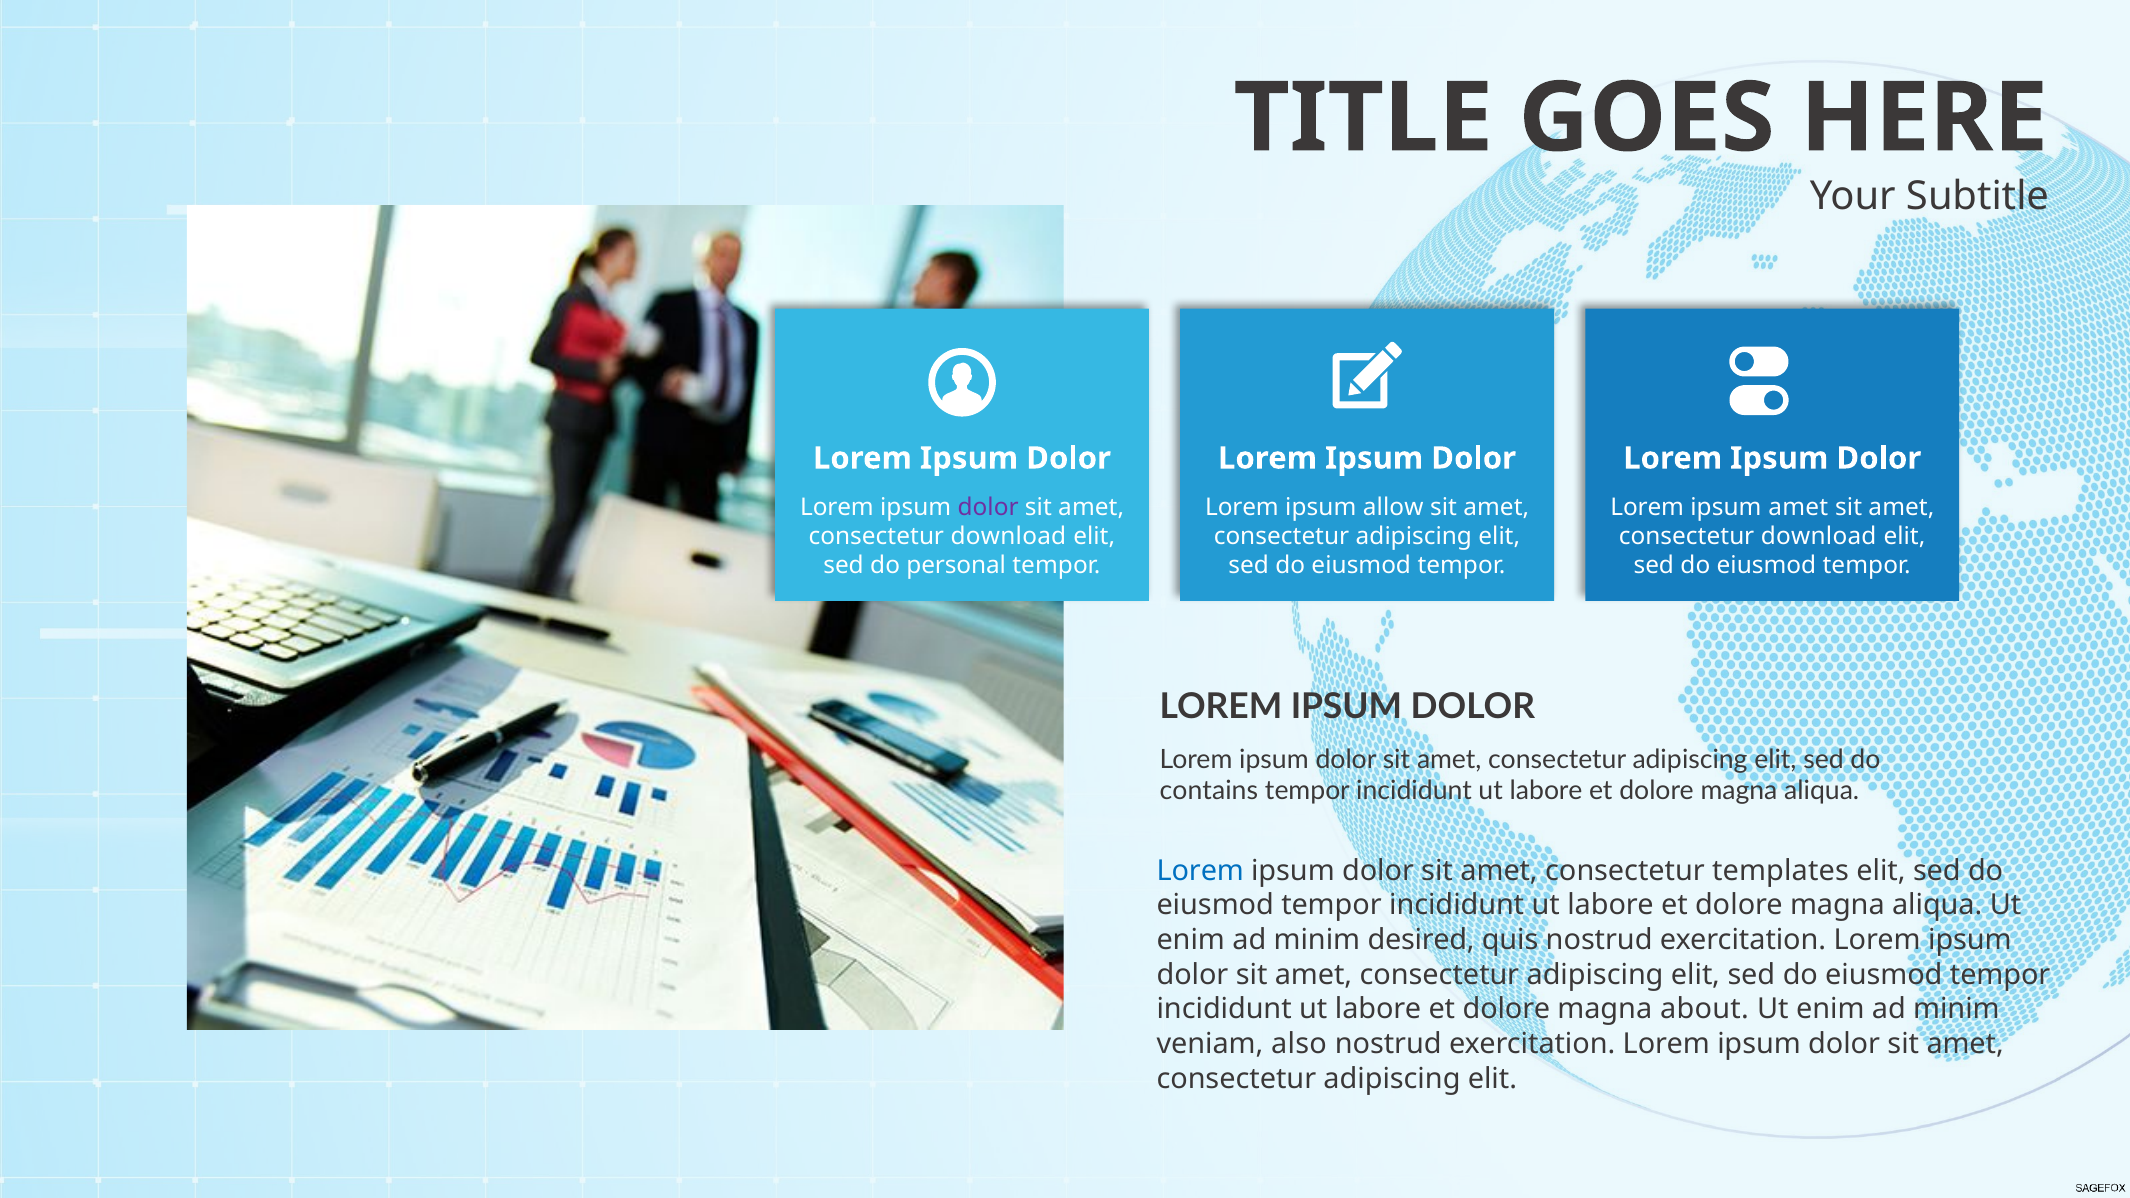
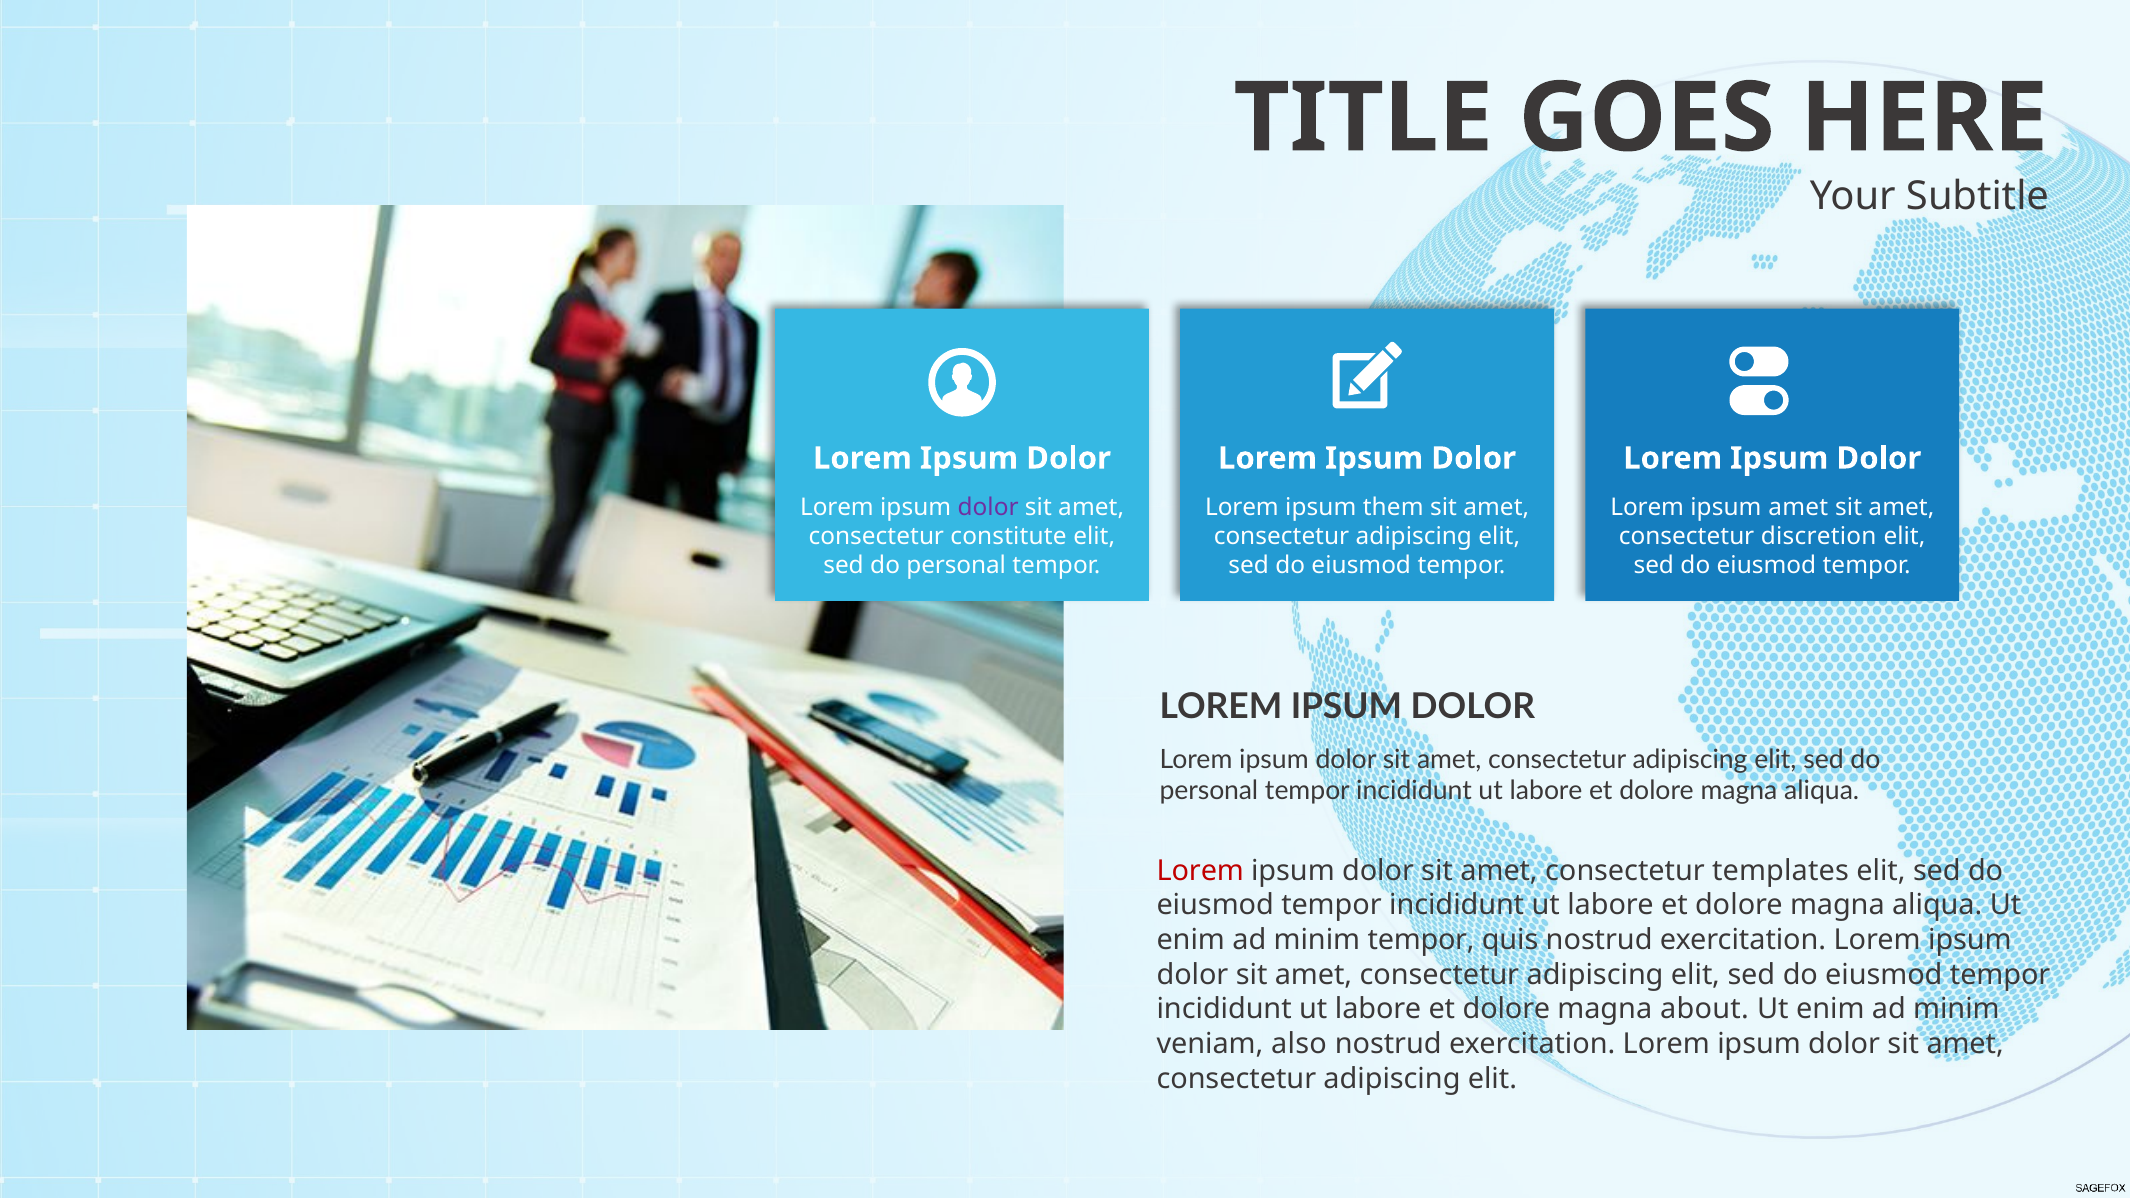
allow: allow -> them (1393, 507)
download: download -> constitute (1009, 536)
download: download -> discretion (1819, 536)
contains: contains -> personal (1209, 791)
Lorem colour: blue -> red (1200, 871)
minim desired: desired -> tempor (1421, 940)
